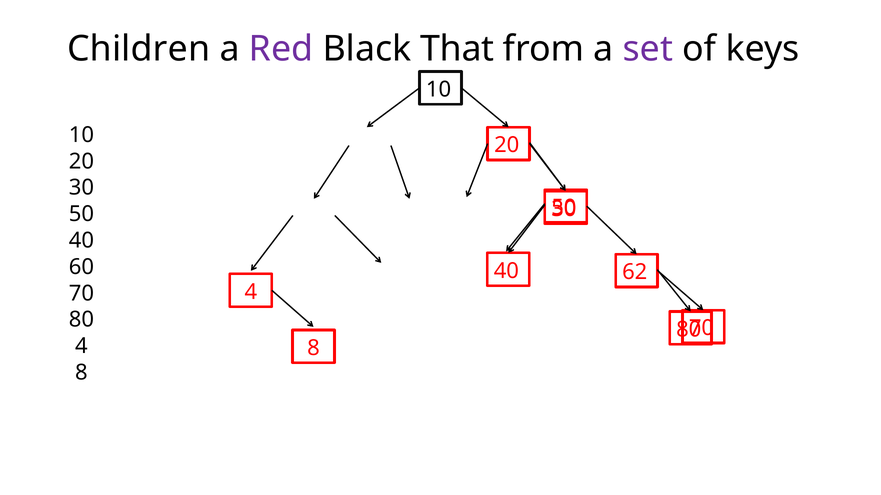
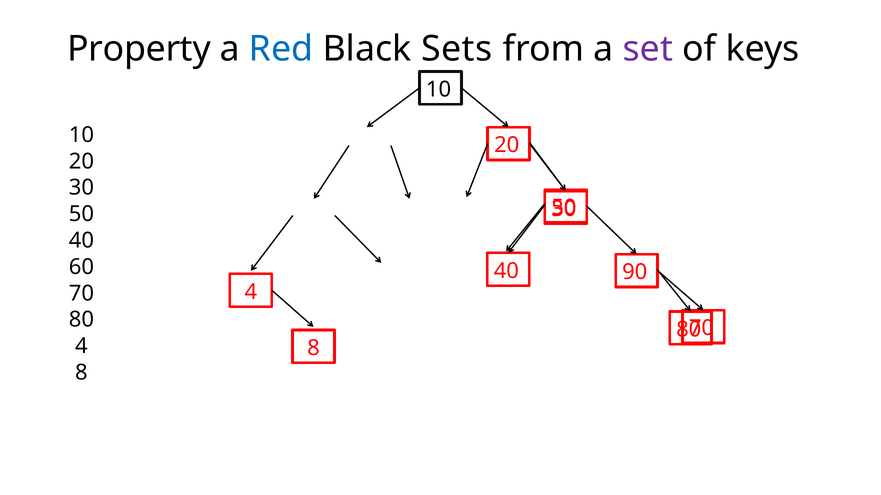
Children: Children -> Property (139, 49)
Red colour: purple -> blue (281, 49)
That: That -> Sets (457, 49)
62: 62 -> 90 (635, 272)
